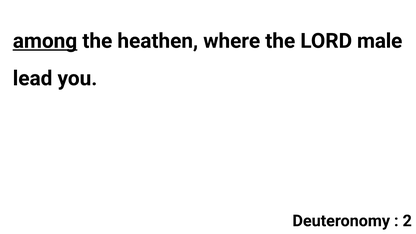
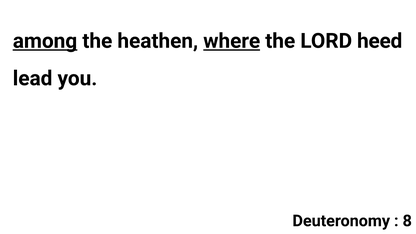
where underline: none -> present (232, 41)
male: male -> heed (380, 41)
2: 2 -> 8 (407, 221)
